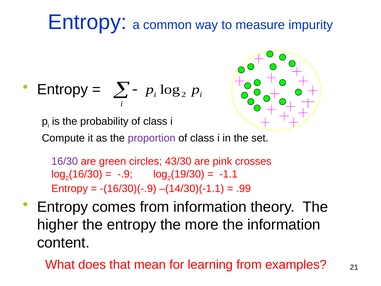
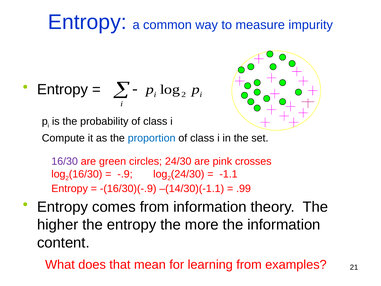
proportion colour: purple -> blue (152, 138)
circles 43/30: 43/30 -> 24/30 (178, 161)
19/30: 19/30 -> 24/30 (188, 174)
